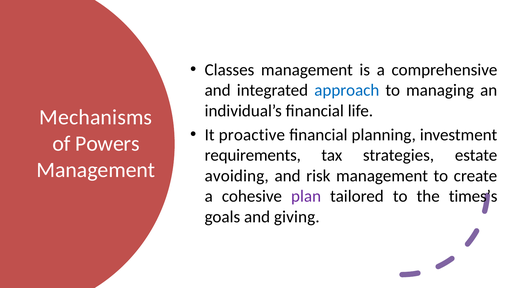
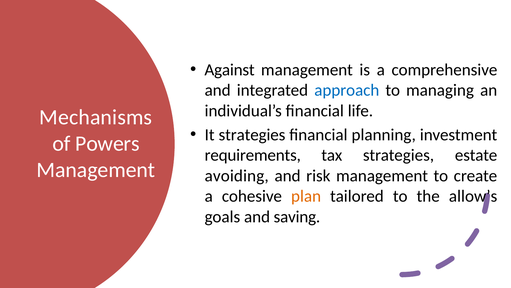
Classes: Classes -> Against (230, 70)
It proactive: proactive -> strategies (252, 135)
plan colour: purple -> orange (306, 196)
times’s: times’s -> allow’s (473, 196)
giving: giving -> saving (297, 216)
